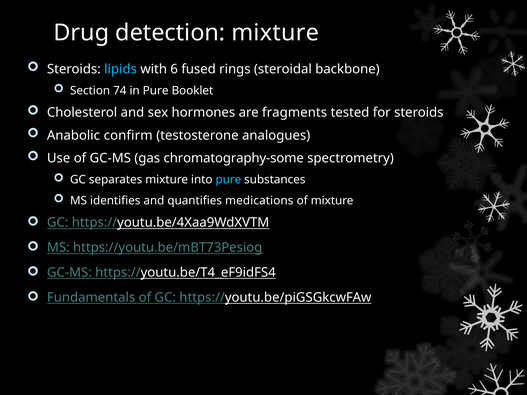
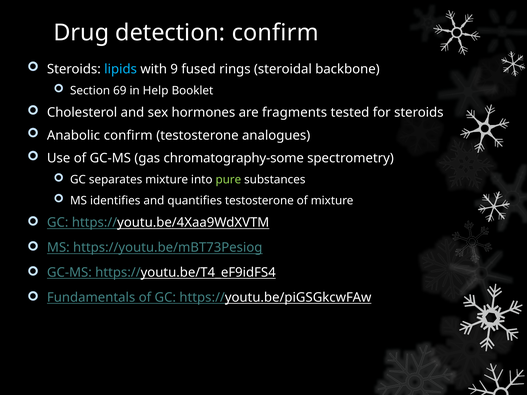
detection mixture: mixture -> confirm (275, 33)
6: 6 -> 9 (174, 69)
74: 74 -> 69 (120, 91)
in Pure: Pure -> Help (156, 91)
pure colour: light blue -> light green (228, 180)
quantifies medications: medications -> testosterone (259, 201)
